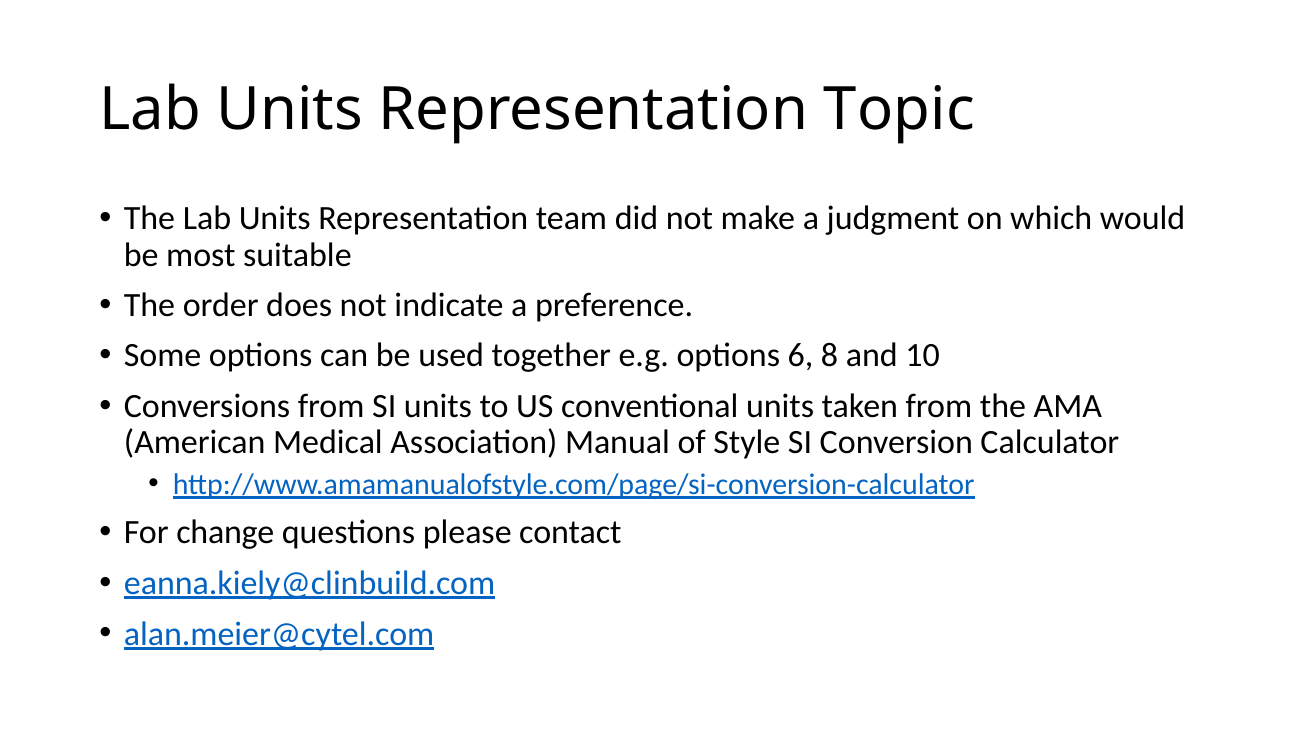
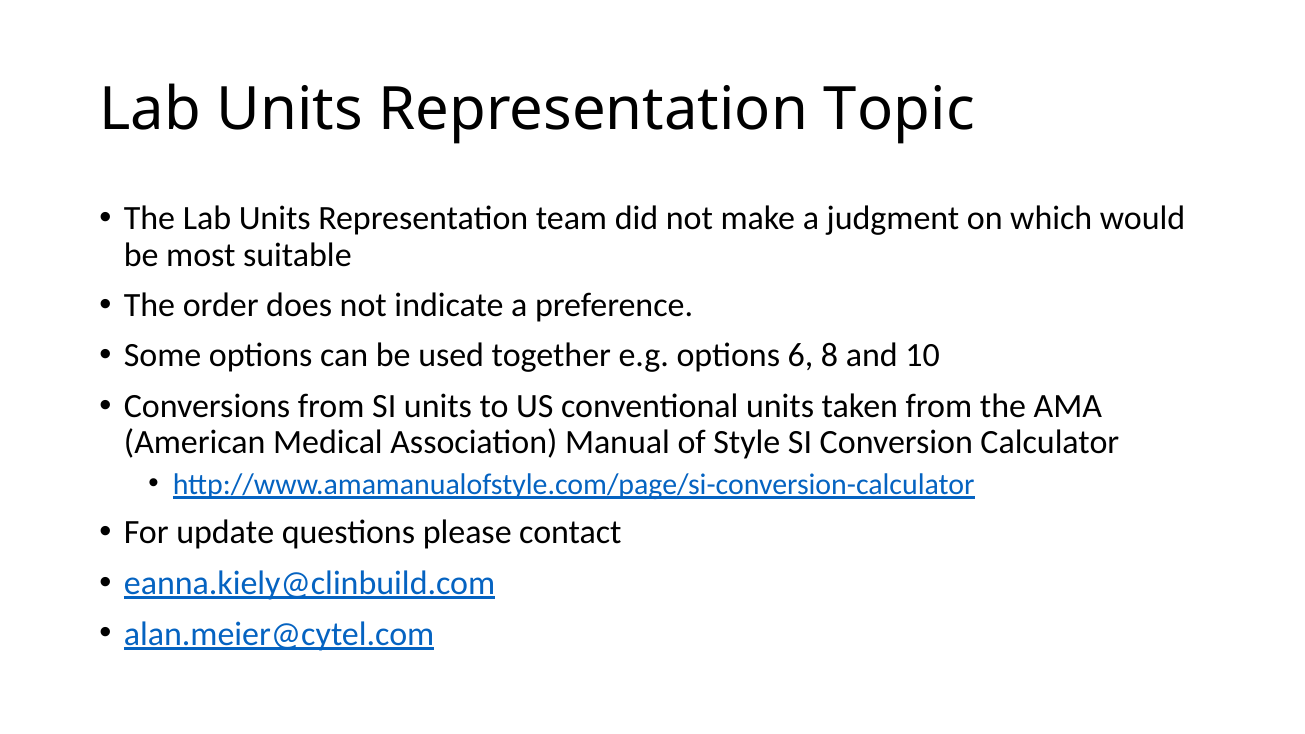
change: change -> update (225, 532)
